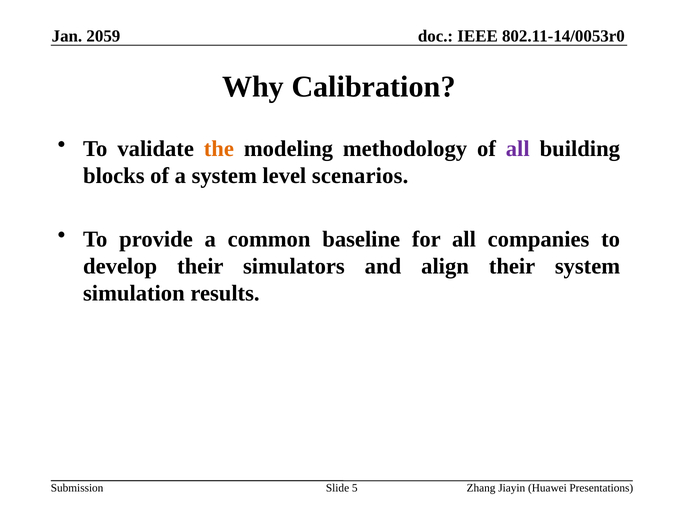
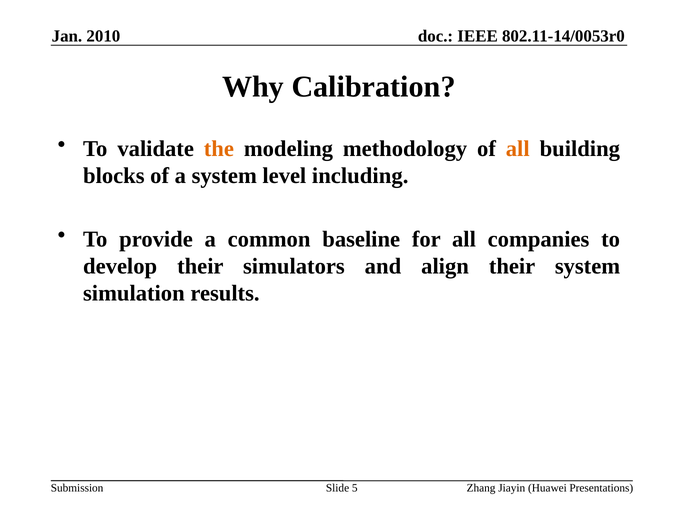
2059: 2059 -> 2010 (103, 36)
all colour: purple -> orange (518, 149)
scenarios: scenarios -> including (360, 176)
